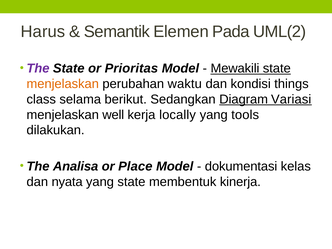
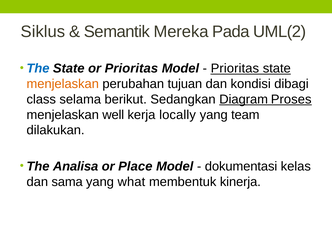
Harus: Harus -> Siklus (43, 32)
Elemen: Elemen -> Mereka (181, 32)
The colour: purple -> blue (38, 68)
Mewakili: Mewakili -> Prioritas (235, 68)
waktu: waktu -> tujuan (185, 84)
things: things -> dibagi (291, 84)
Variasi: Variasi -> Proses (291, 99)
tools: tools -> team (245, 115)
nyata: nyata -> sama (67, 182)
yang state: state -> what (131, 182)
